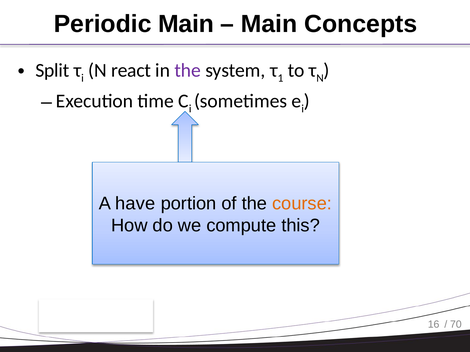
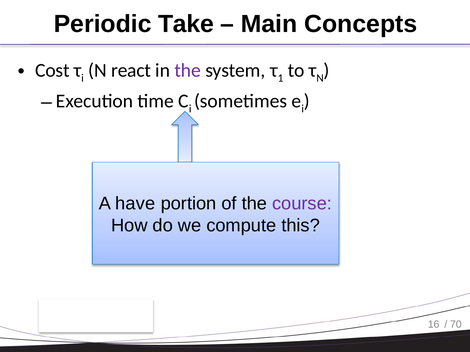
Periodic Main: Main -> Take (186, 24)
Split: Split -> Cost (52, 71)
course colour: orange -> purple (302, 204)
